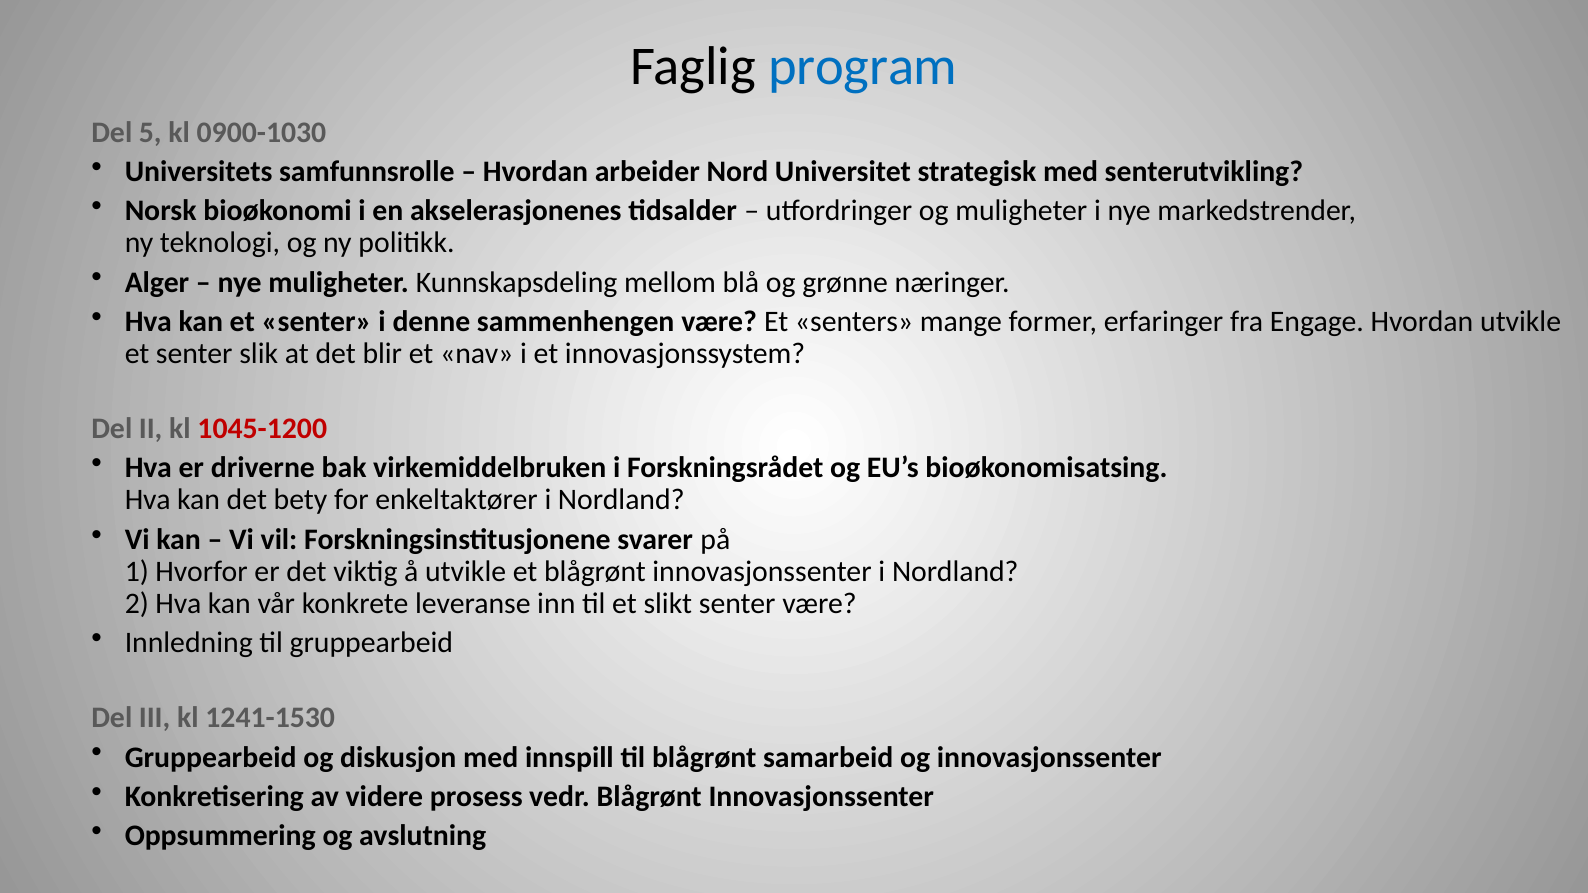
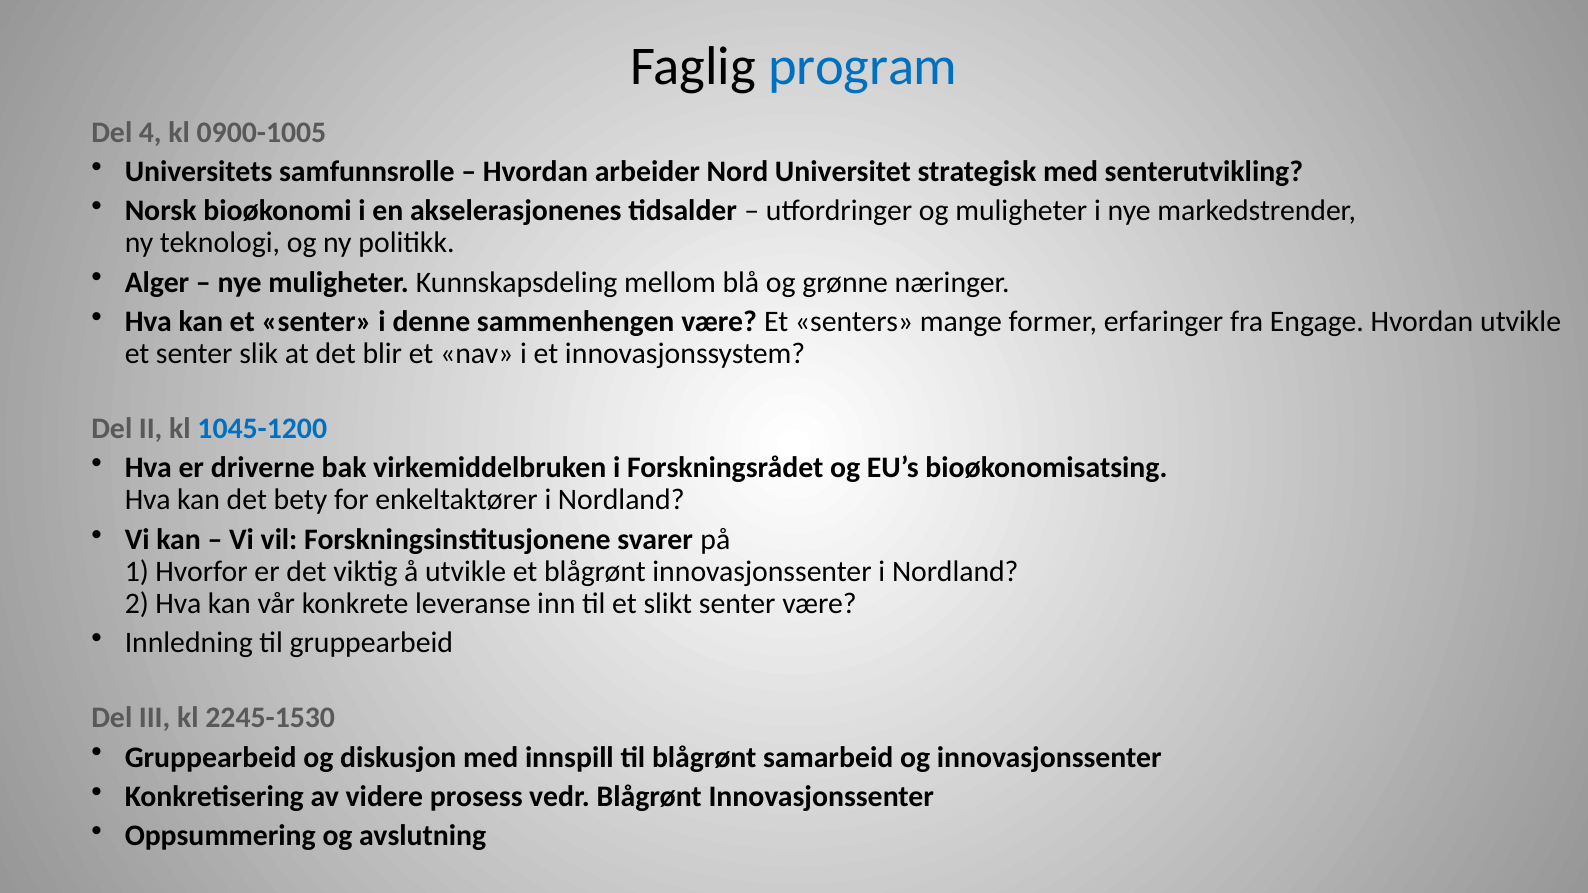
5: 5 -> 4 (150, 132)
0900-1030: 0900-1030 -> 0900-1005 (261, 132)
1045-1200 colour: red -> blue (262, 429)
1241-1530: 1241-1530 -> 2245-1530 (270, 718)
